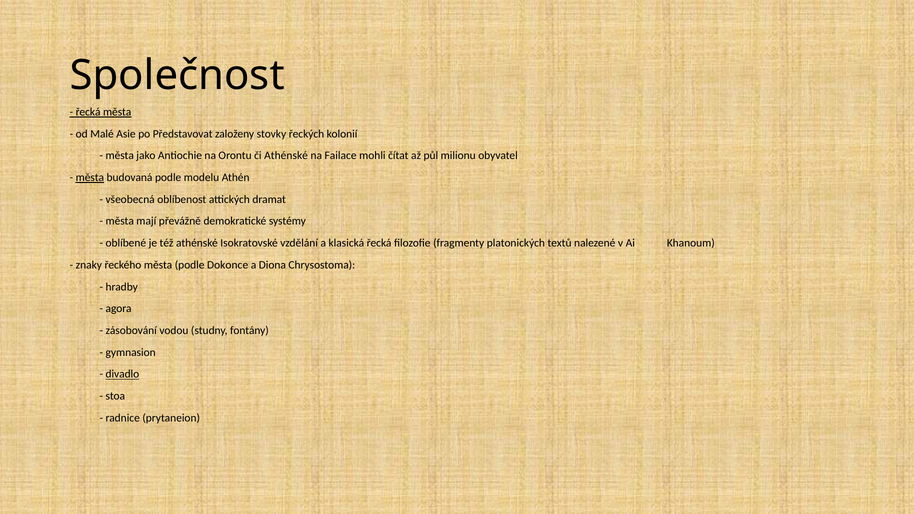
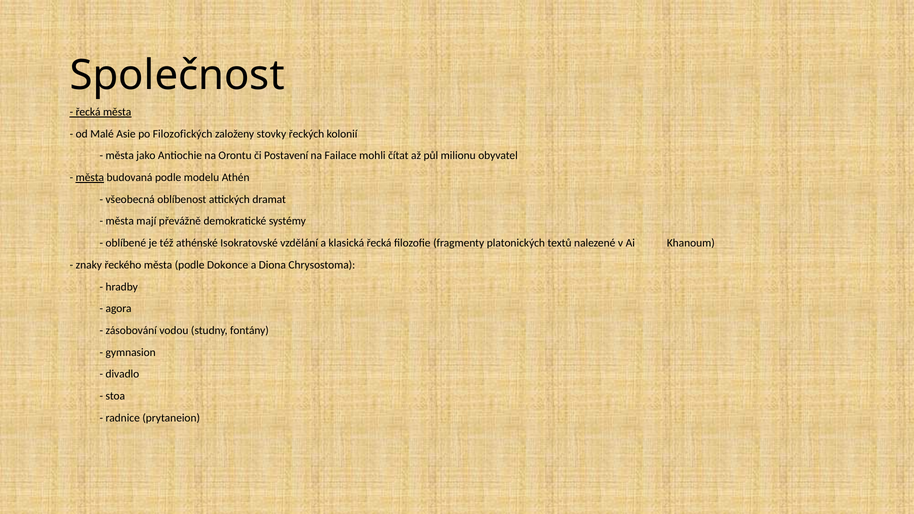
Představovat: Představovat -> Filozofických (183, 134)
či Athénské: Athénské -> Postavení (286, 156)
divadlo underline: present -> none (122, 374)
